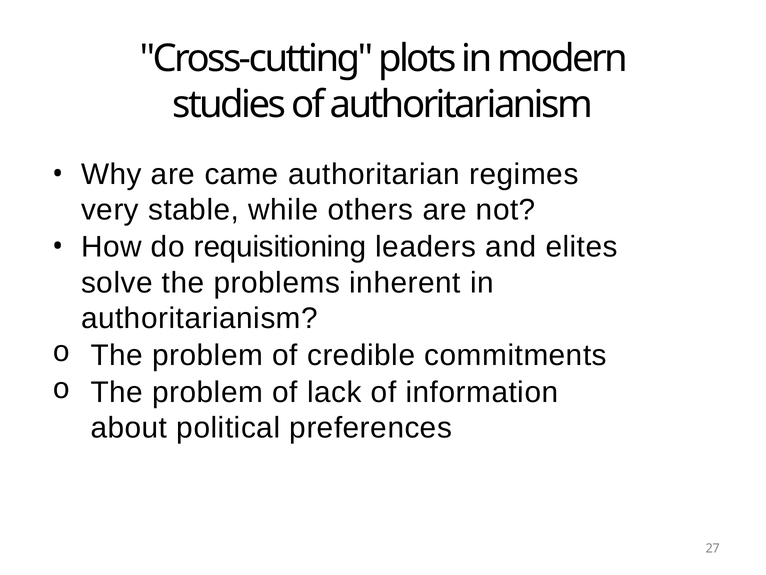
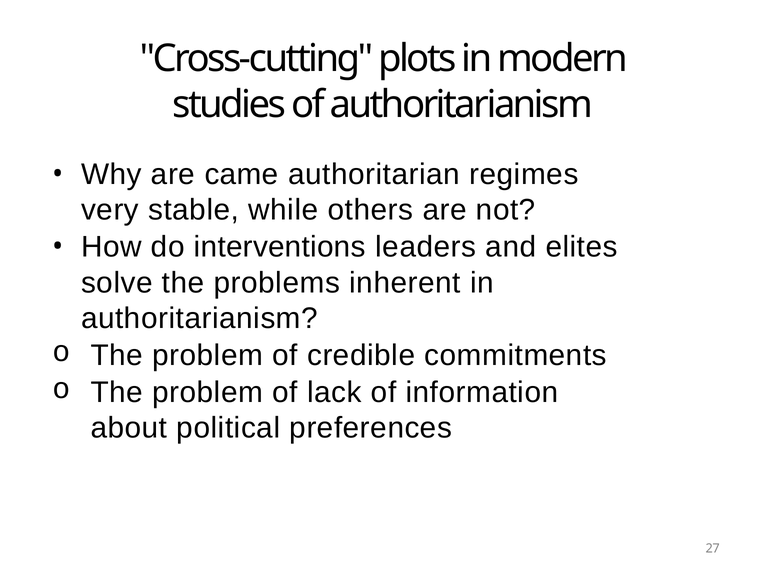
requisitioning: requisitioning -> interventions (280, 247)
